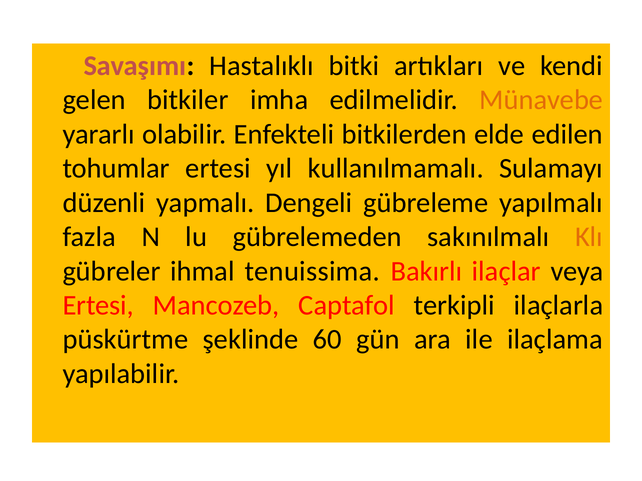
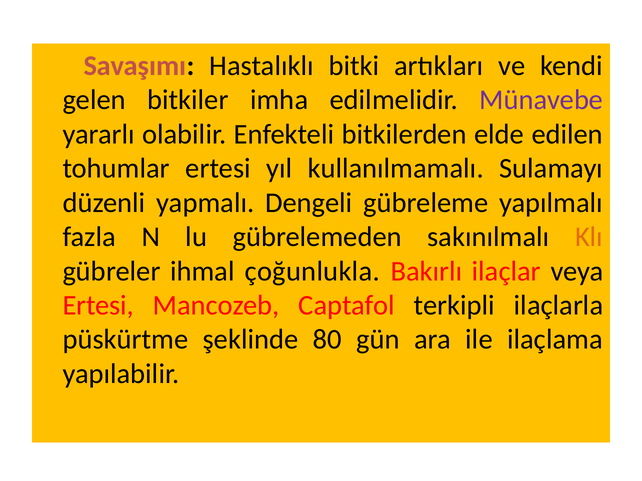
Münavebe colour: orange -> purple (541, 100)
tenuissima: tenuissima -> çoğunlukla (312, 271)
60: 60 -> 80 (327, 340)
